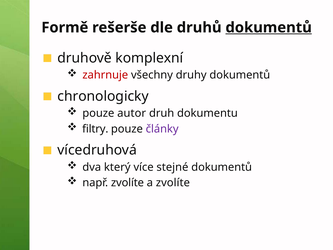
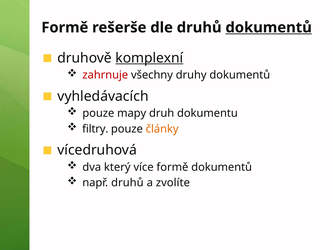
komplexní underline: none -> present (149, 58)
chronologicky: chronologicky -> vyhledávacích (103, 96)
autor: autor -> mapy (132, 113)
články colour: purple -> orange (162, 129)
více stejné: stejné -> formě (172, 167)
např zvolíte: zvolíte -> druhů (127, 183)
